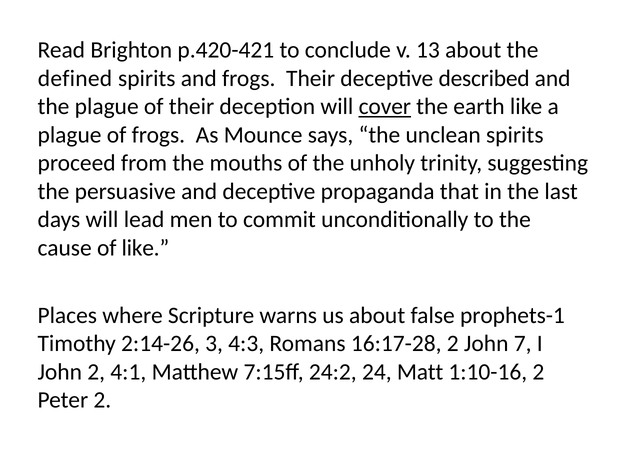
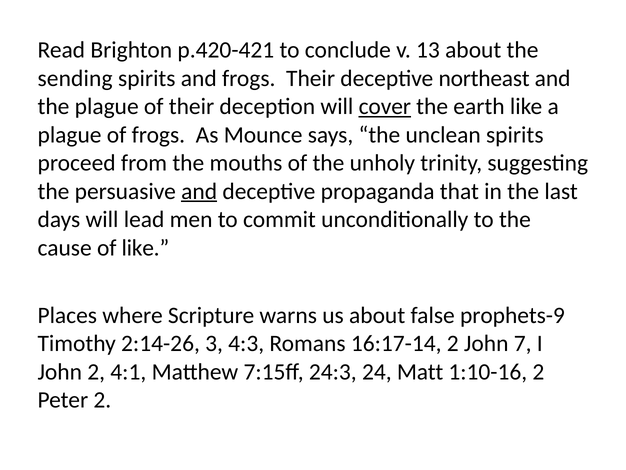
defined: defined -> sending (75, 78)
described: described -> northeast (484, 78)
and underline: none -> present (199, 191)
prophets-1: prophets-1 -> prophets-9 (512, 315)
16:17-28: 16:17-28 -> 16:17-14 (396, 343)
24:2: 24:2 -> 24:3 (333, 371)
